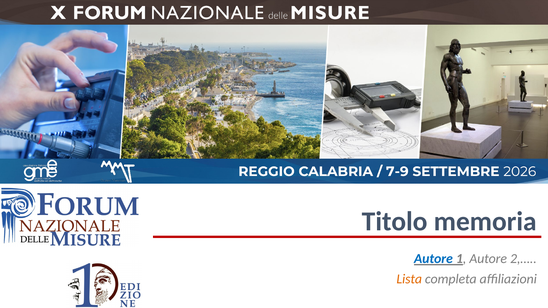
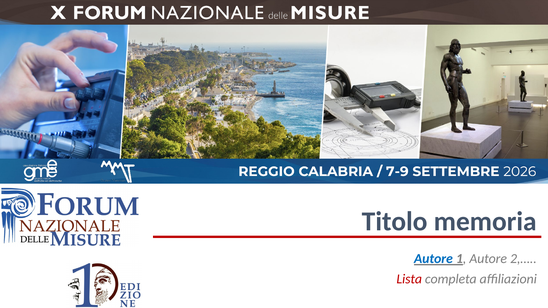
Lista colour: orange -> red (409, 279)
